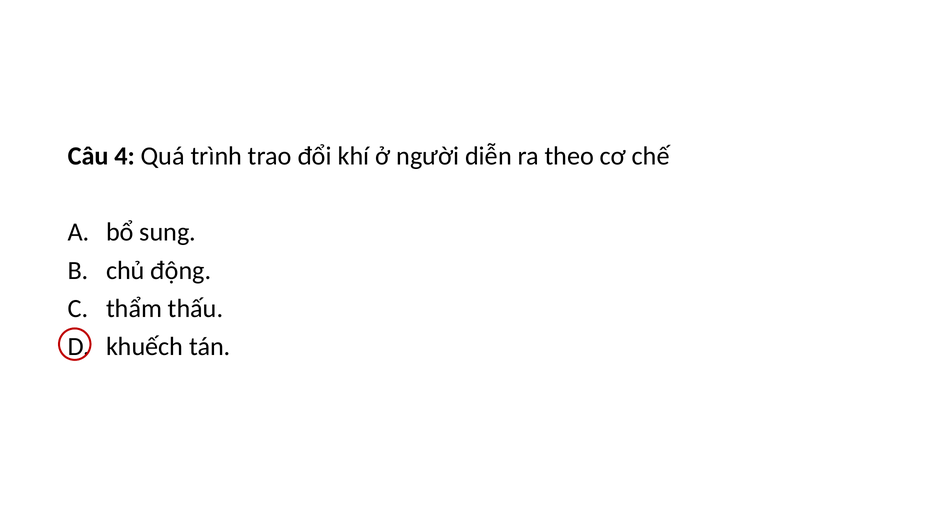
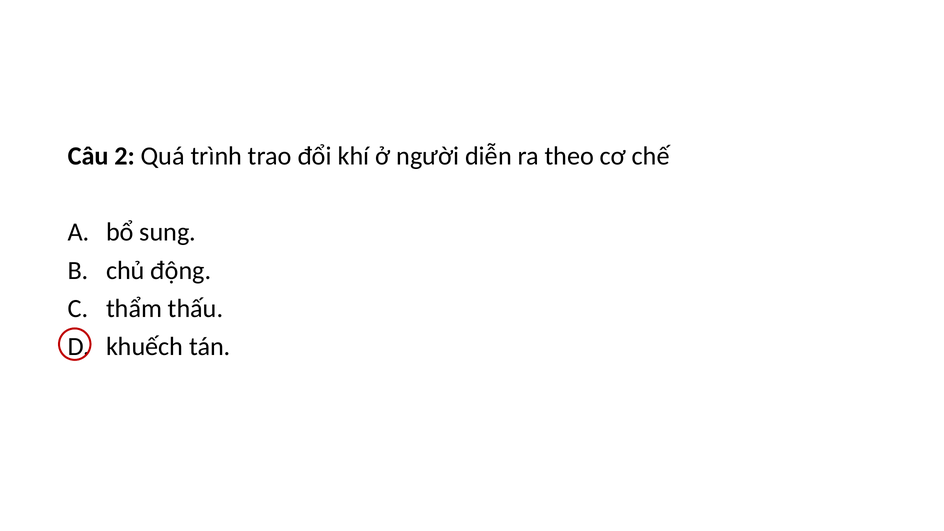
4: 4 -> 2 (125, 156)
